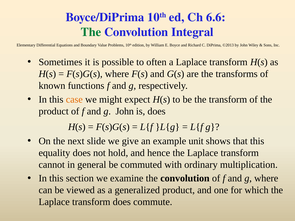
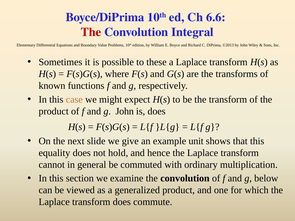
The colour: green -> red (91, 32)
often: often -> these (156, 62)
g where: where -> below (266, 179)
